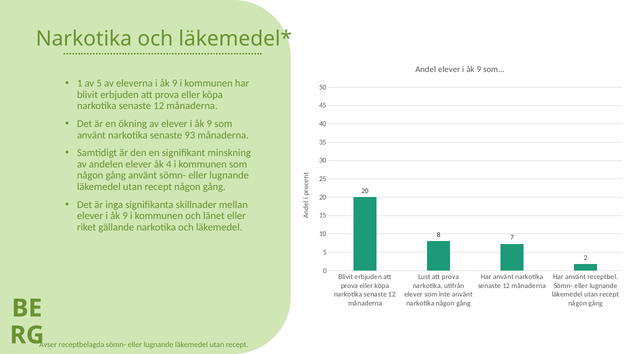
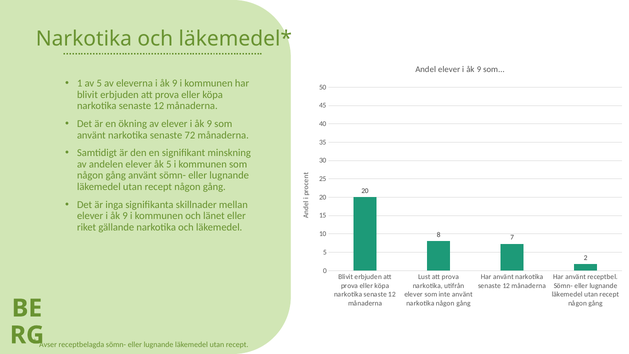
93: 93 -> 72 (190, 135)
åk 4: 4 -> 5 (169, 164)
